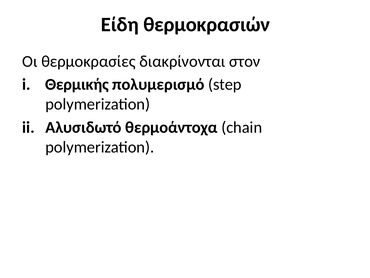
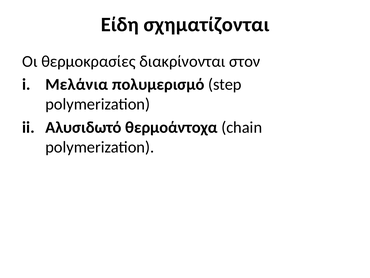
θερμοκρασιών: θερμοκρασιών -> σχηματίζονται (207, 25)
Θερμικής: Θερμικής -> Μελάνια (77, 84)
